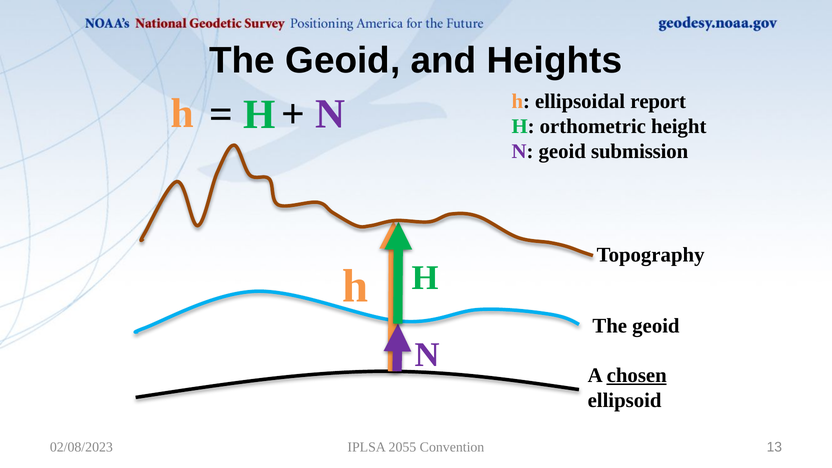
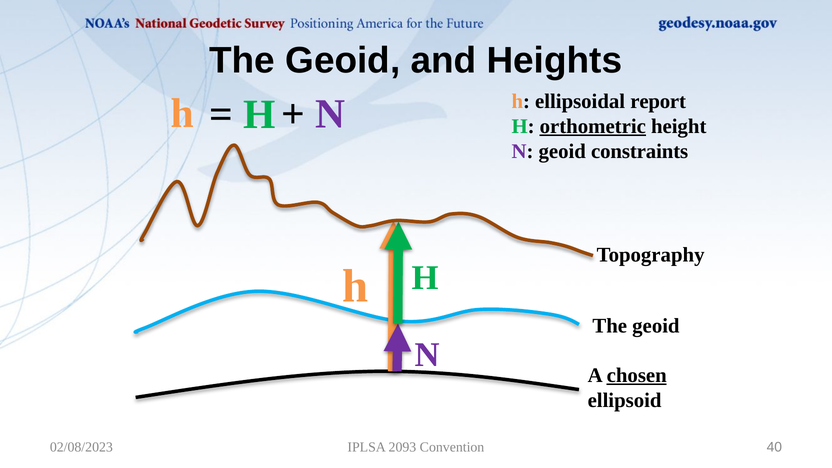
orthometric underline: none -> present (593, 126)
submission: submission -> constraints (640, 151)
2055: 2055 -> 2093 (402, 447)
13: 13 -> 40 (774, 447)
